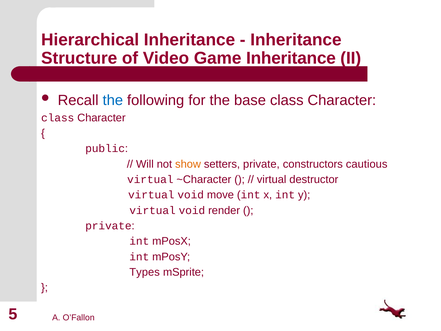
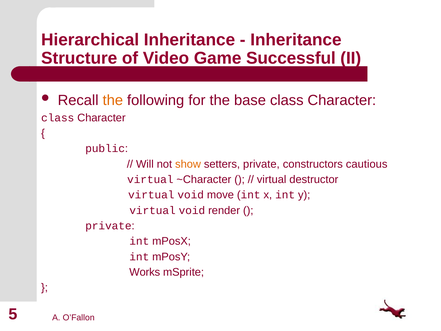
Game Inheritance: Inheritance -> Successful (291, 58)
the colour: blue -> orange (113, 100)
Types: Types -> Works (145, 272)
